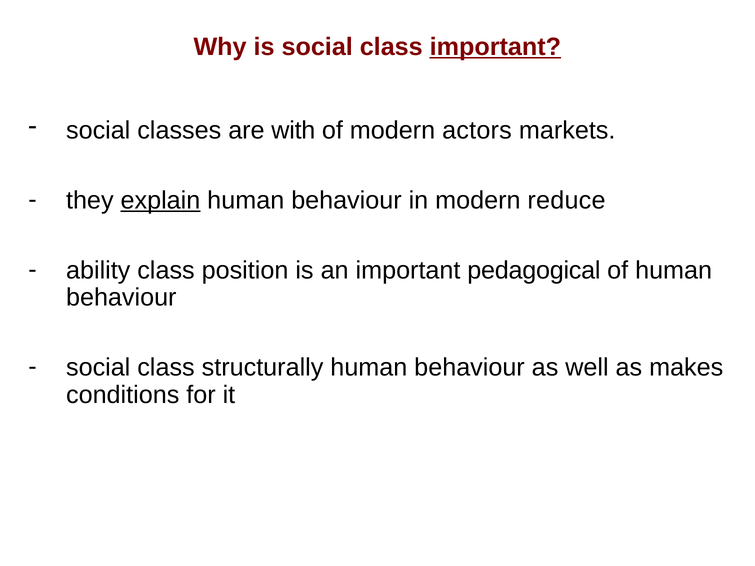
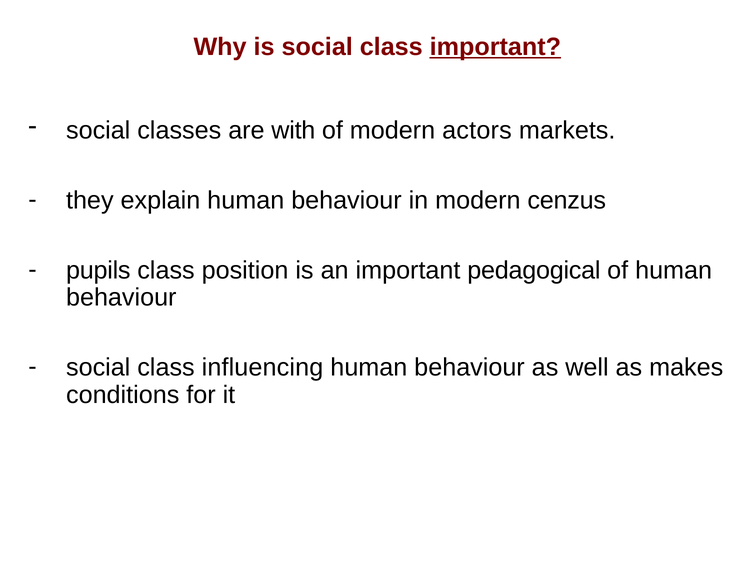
explain underline: present -> none (160, 200)
reduce: reduce -> cenzus (567, 200)
ability: ability -> pupils (98, 271)
structurally: structurally -> influencing (263, 368)
